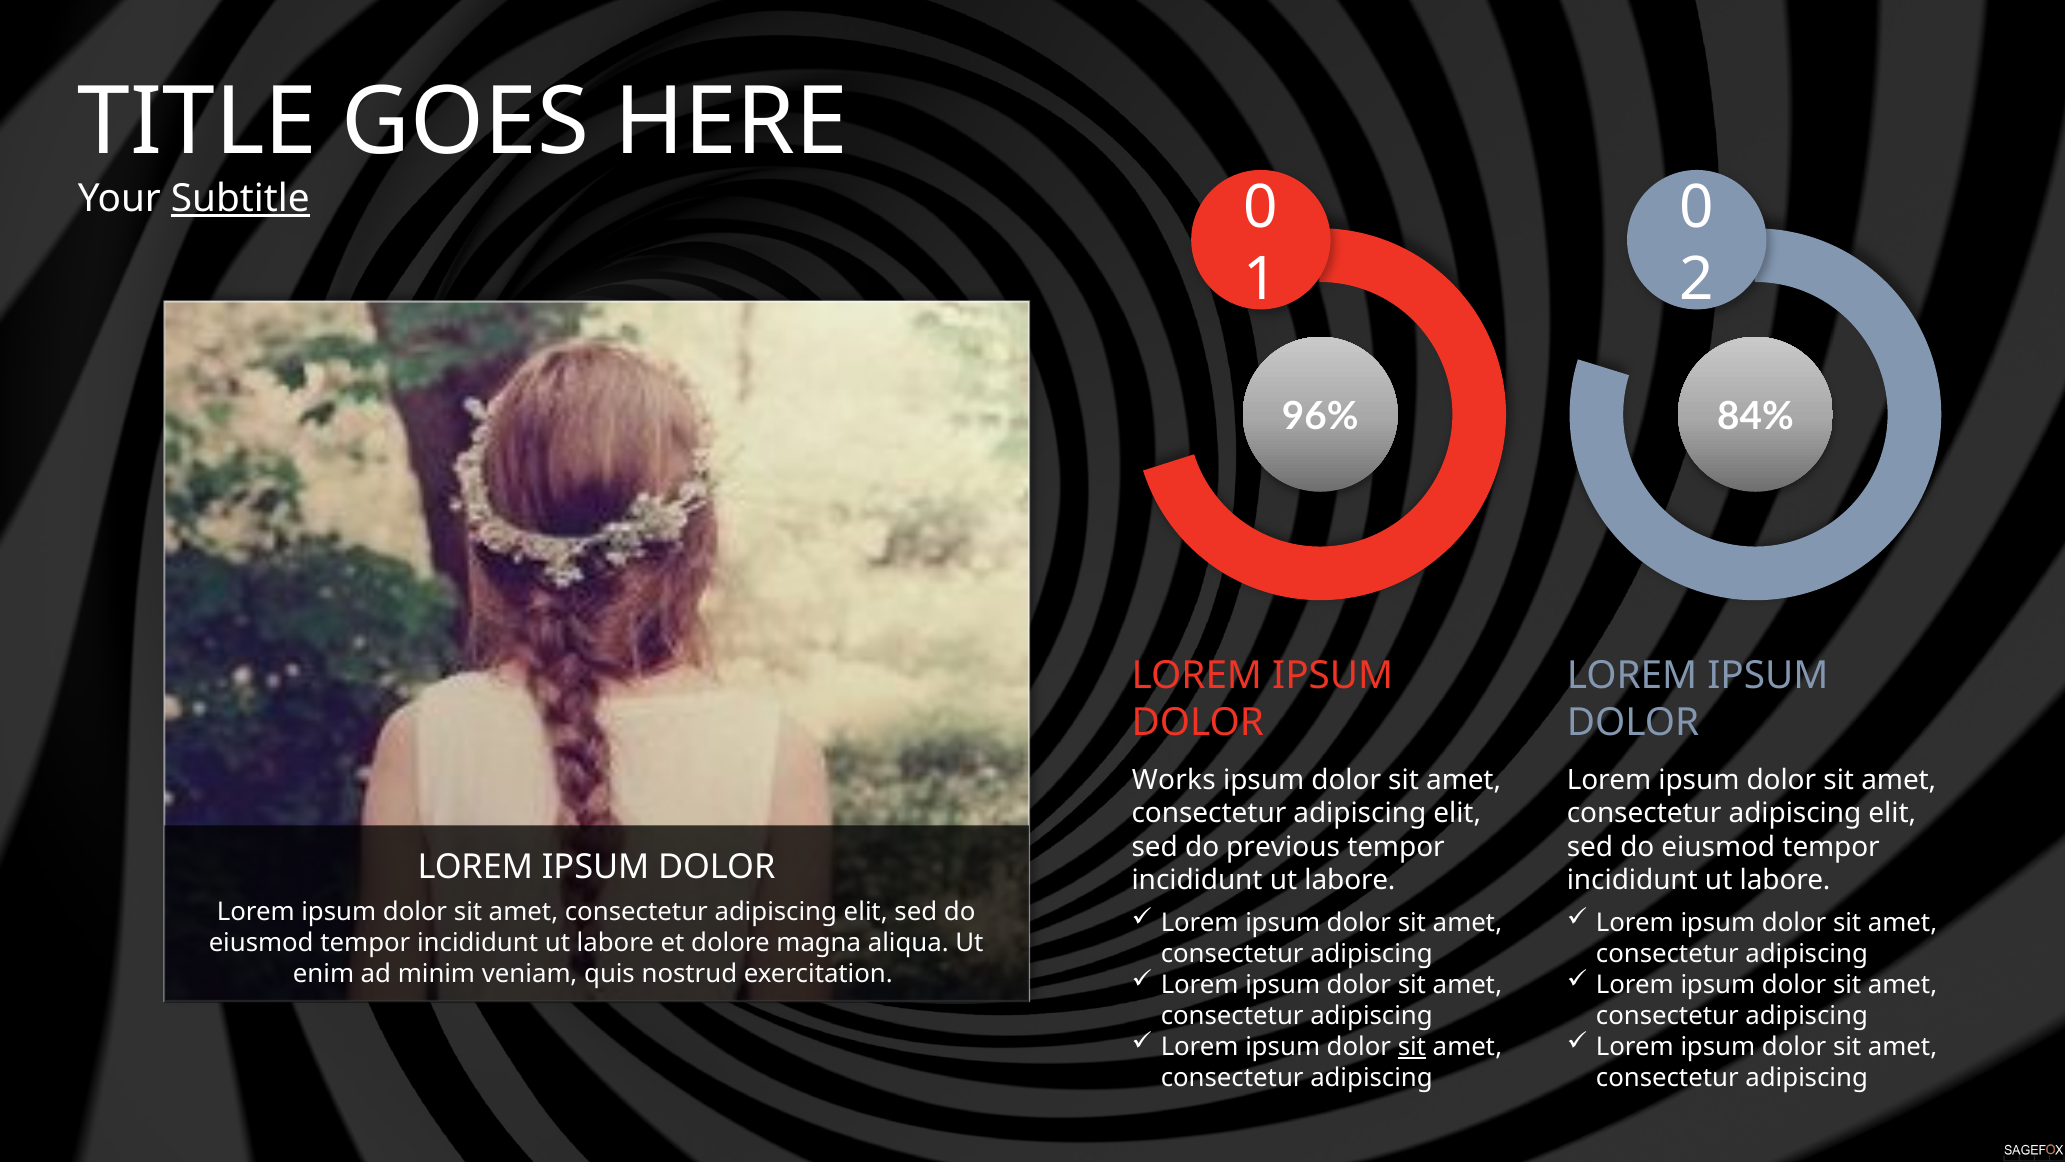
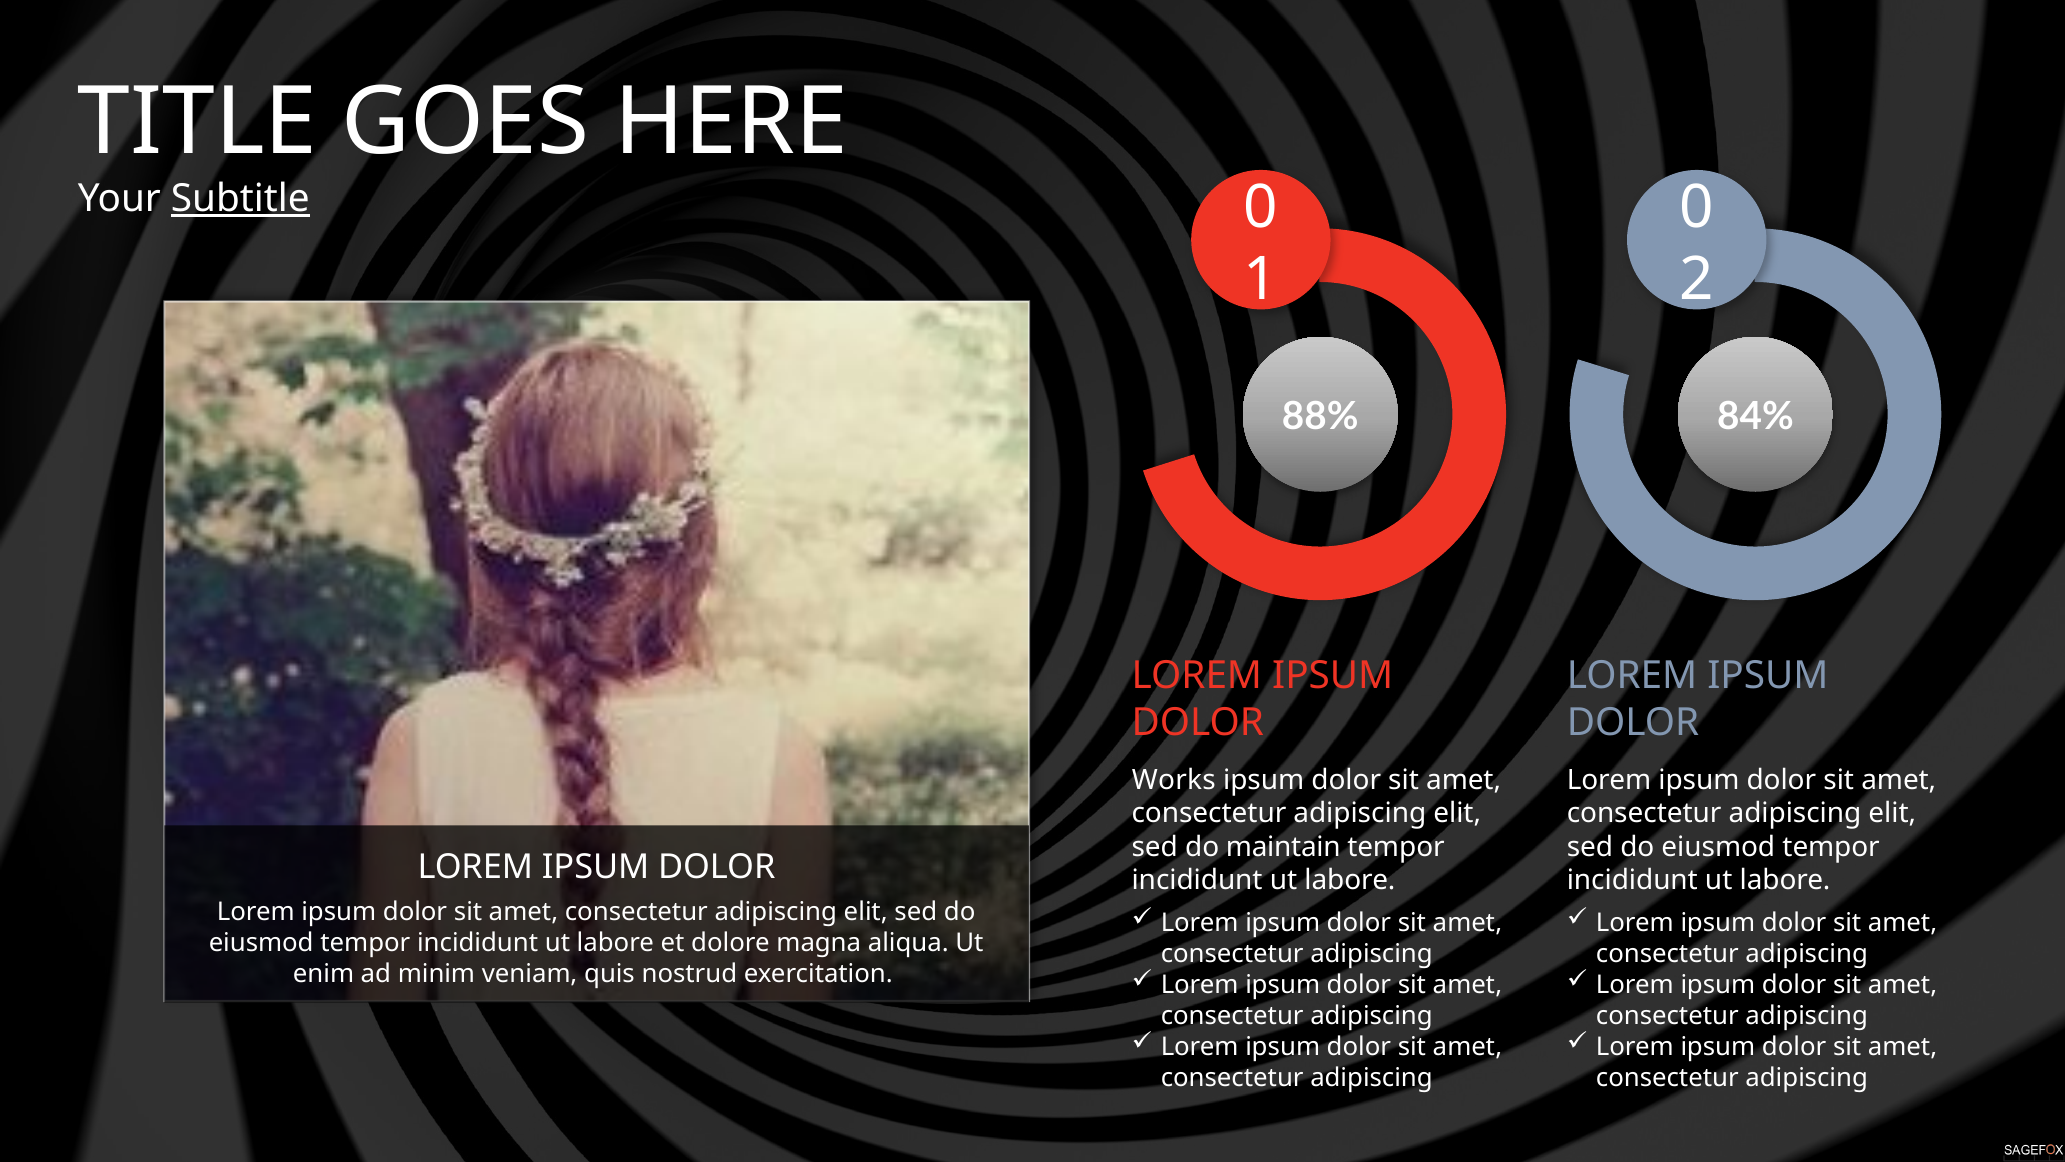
96%: 96% -> 88% (1320, 417)
previous: previous -> maintain (1283, 847)
sit underline: present -> none (1412, 1047)
